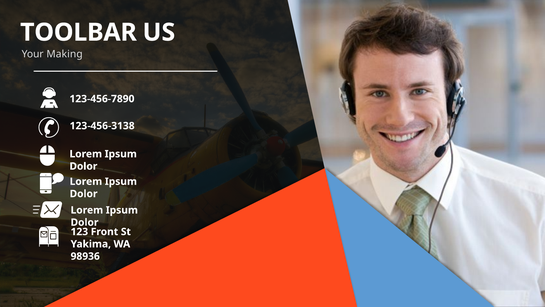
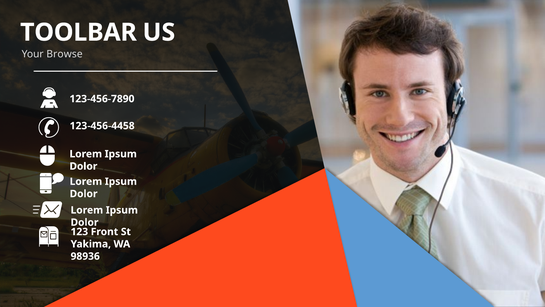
Making: Making -> Browse (65, 54)
123-456-3138: 123-456-3138 -> 123-456-4458 (102, 126)
